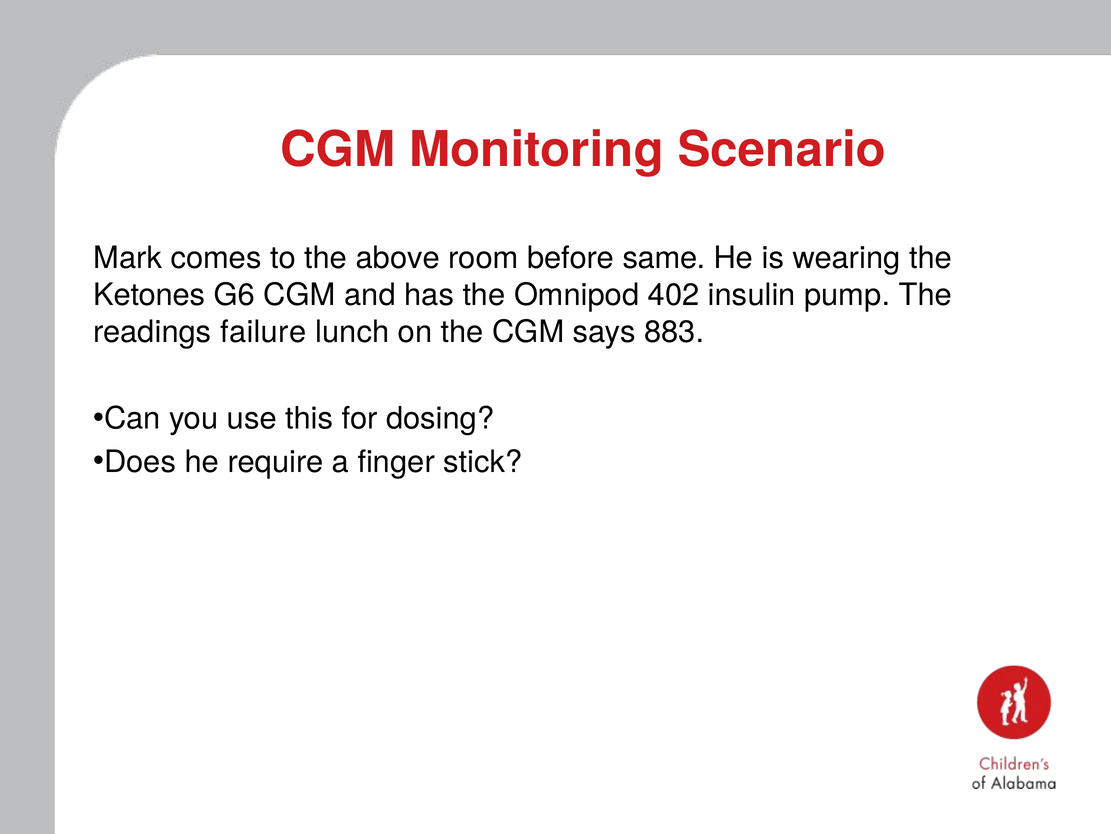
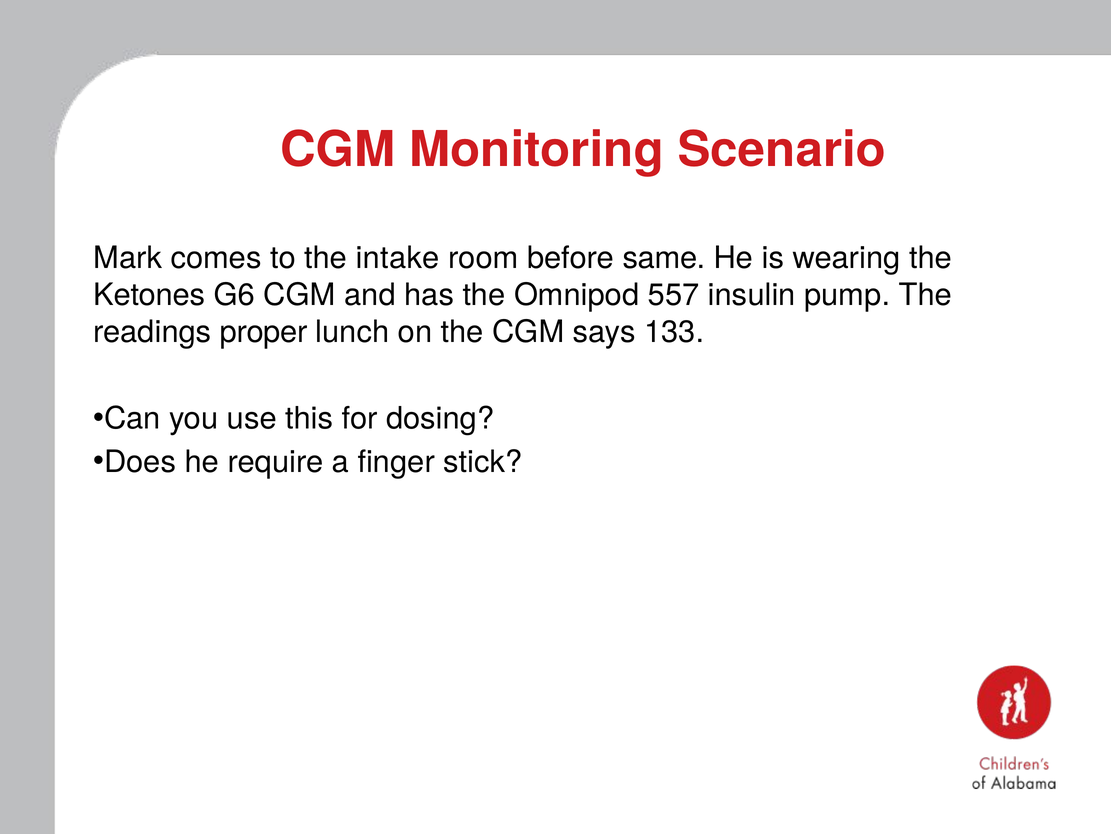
above: above -> intake (398, 258)
402: 402 -> 557 (674, 295)
failure: failure -> proper (264, 332)
883: 883 -> 133 (674, 332)
